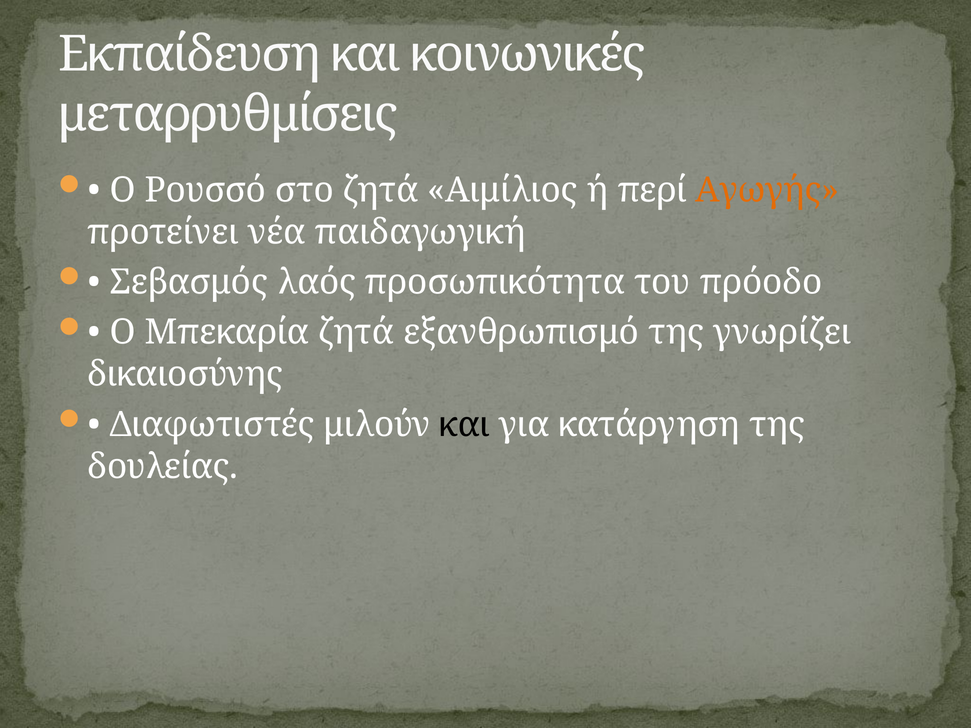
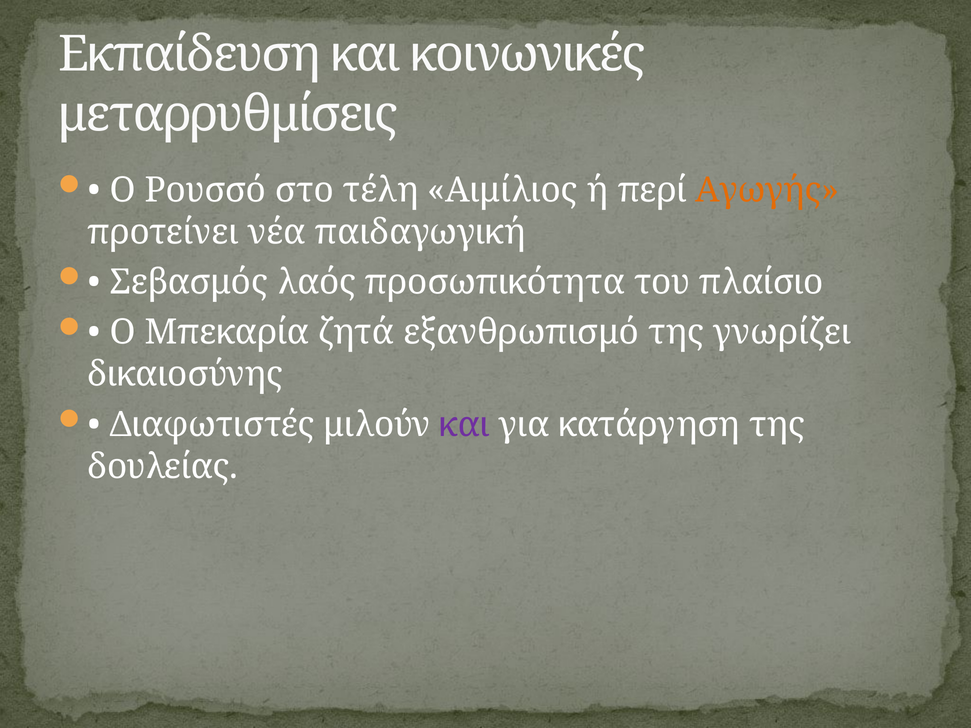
στο ζητά: ζητά -> τέλη (381, 190)
πρόοδο: πρόοδο -> πλαίσιο (761, 282)
και colour: black -> purple (465, 425)
